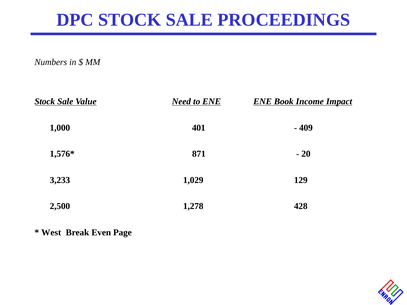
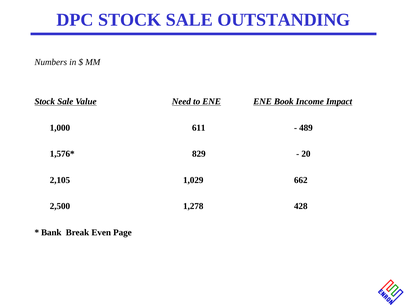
PROCEEDINGS: PROCEEDINGS -> OUTSTANDING (284, 20)
401: 401 -> 611 (199, 128)
409: 409 -> 489 (306, 128)
871: 871 -> 829 (199, 154)
3,233: 3,233 -> 2,105 (60, 180)
129: 129 -> 662 (301, 180)
West: West -> Bank (51, 233)
